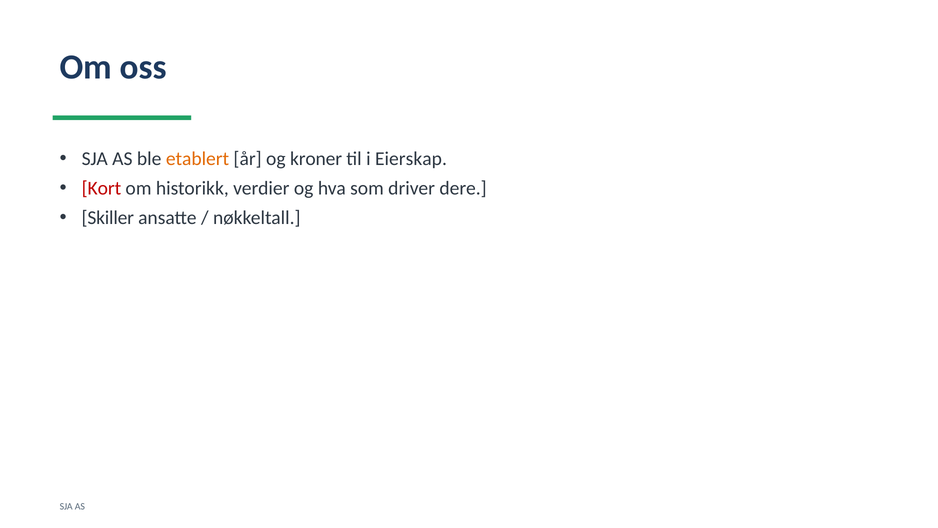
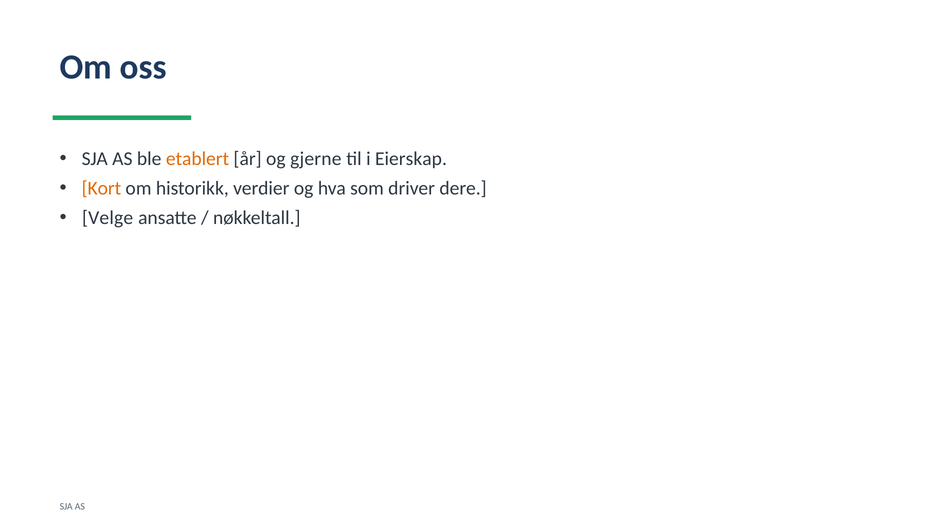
kroner: kroner -> gjerne (316, 159)
Kort colour: red -> orange (101, 188)
Skiller: Skiller -> Velge (108, 218)
